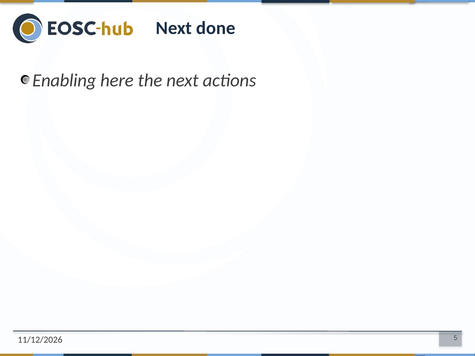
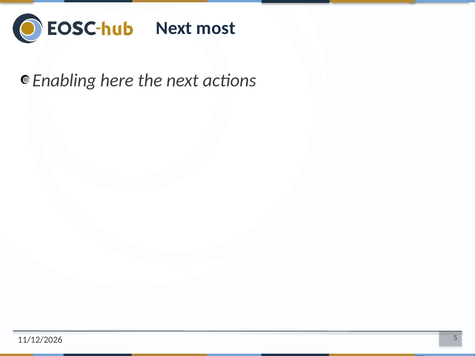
done: done -> most (216, 28)
